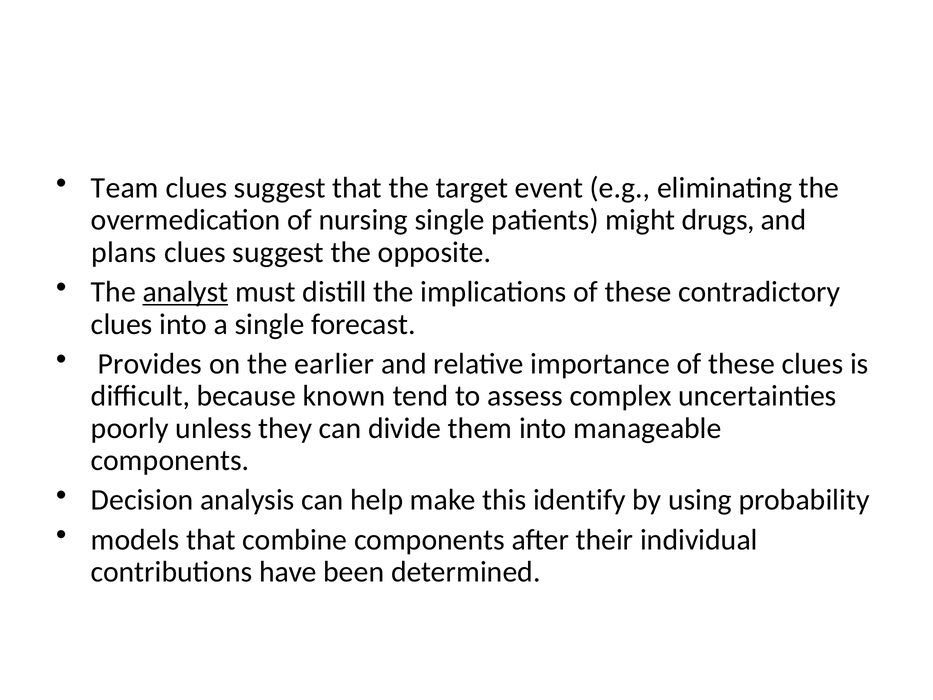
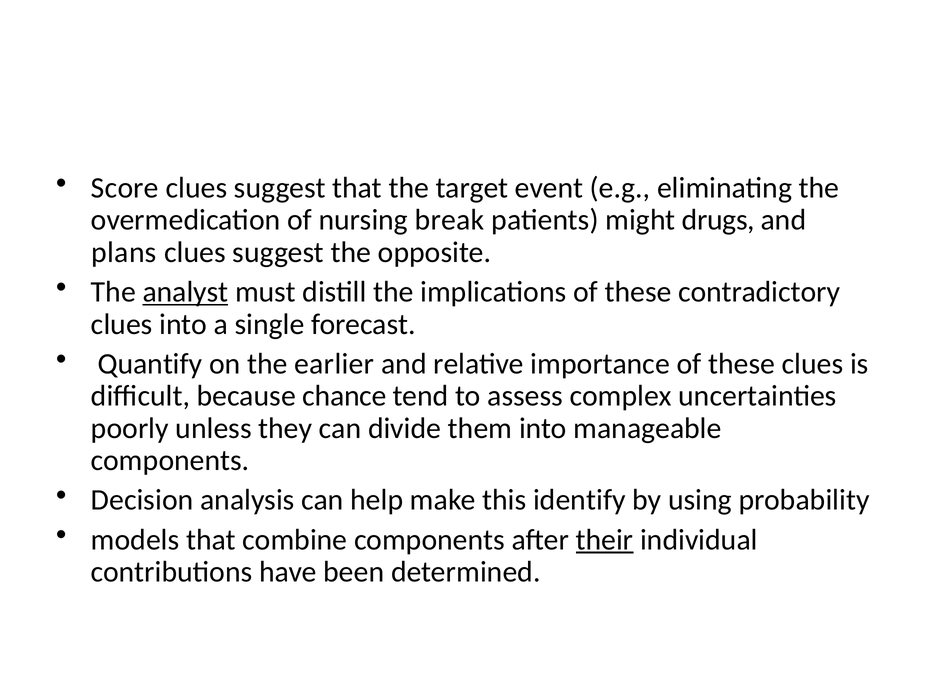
Team: Team -> Score (125, 188)
nursing single: single -> break (450, 220)
Provides: Provides -> Quantify (150, 364)
known: known -> chance (344, 396)
their underline: none -> present (605, 540)
